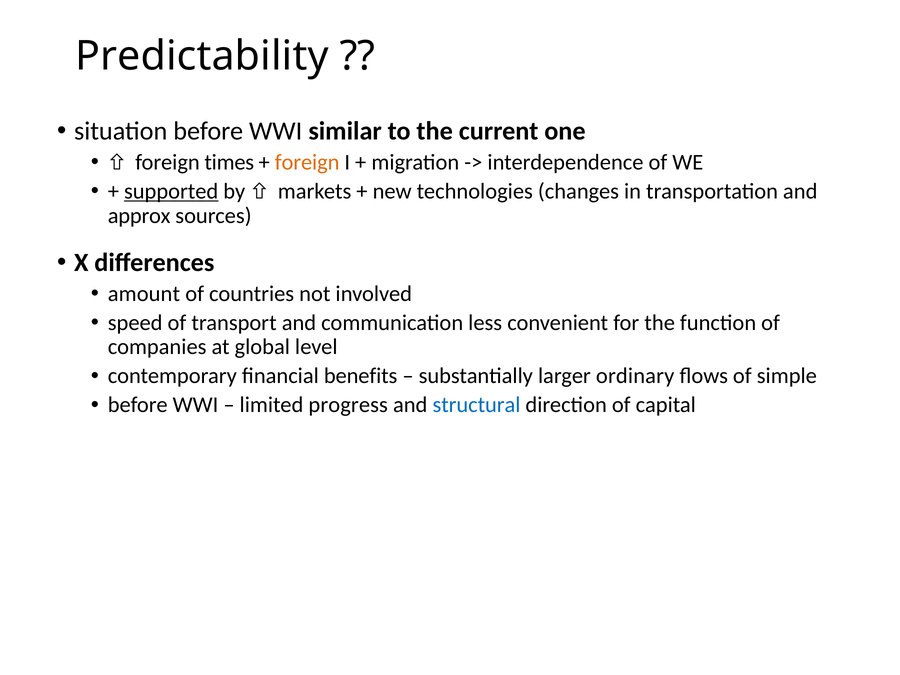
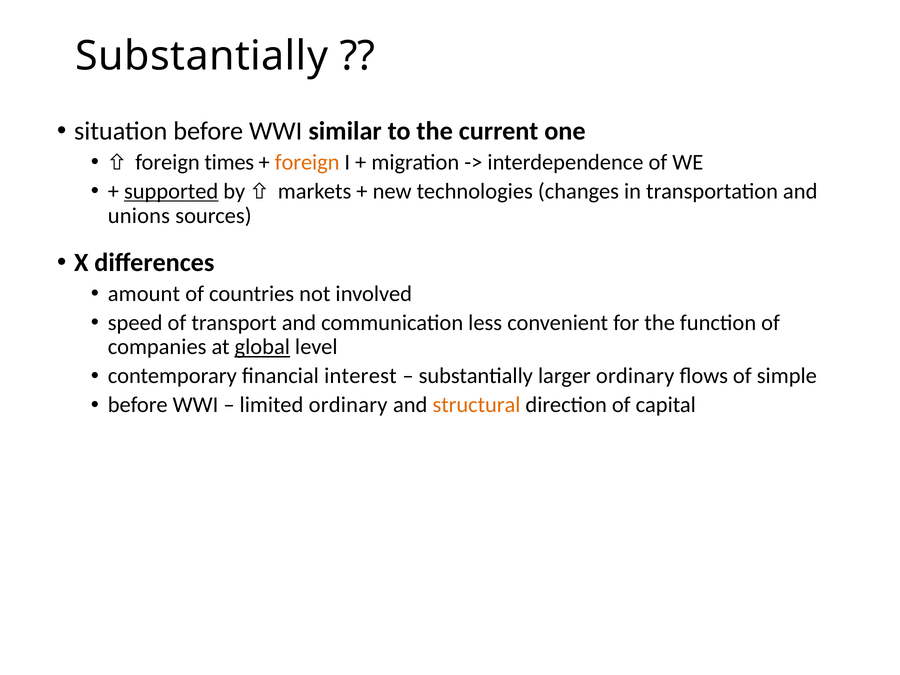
Predictability: Predictability -> Substantially (202, 56)
approx: approx -> unions (139, 216)
global underline: none -> present (262, 347)
benefits: benefits -> interest (360, 376)
limited progress: progress -> ordinary (348, 405)
structural colour: blue -> orange (477, 405)
